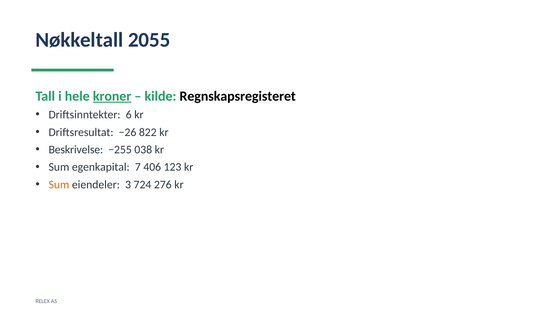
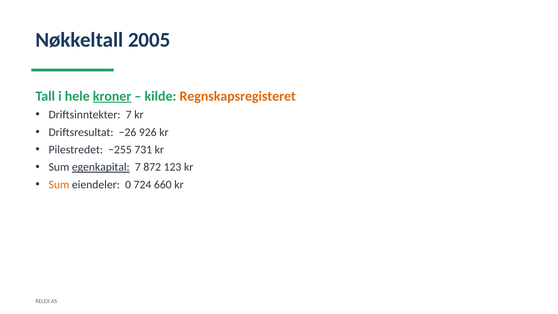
2055: 2055 -> 2005 (149, 40)
Regnskapsregisteret colour: black -> orange (238, 96)
Driftsinntekter 6: 6 -> 7 (129, 115)
822: 822 -> 926 (148, 132)
Beskrivelse: Beskrivelse -> Pilestredet (76, 150)
038: 038 -> 731 (143, 150)
egenkapital underline: none -> present (101, 167)
406: 406 -> 872 (152, 167)
3: 3 -> 0 (128, 185)
276: 276 -> 660 (163, 185)
